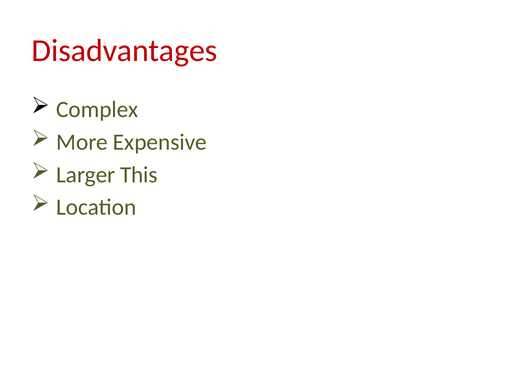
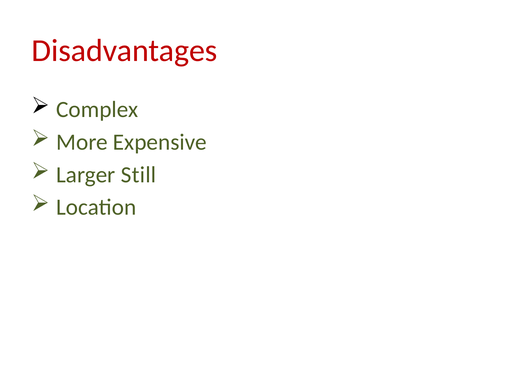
This: This -> Still (139, 175)
